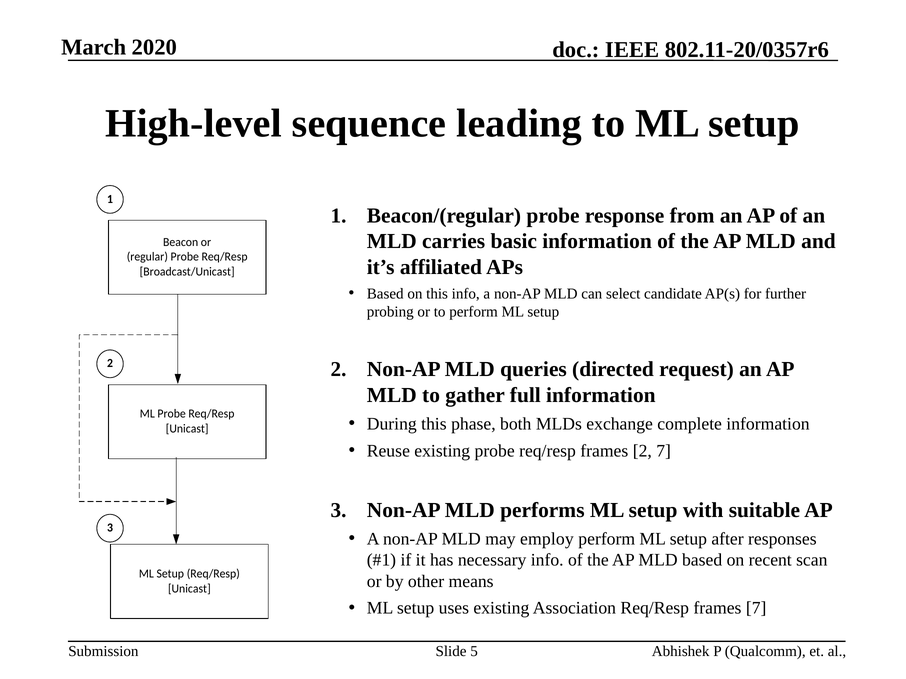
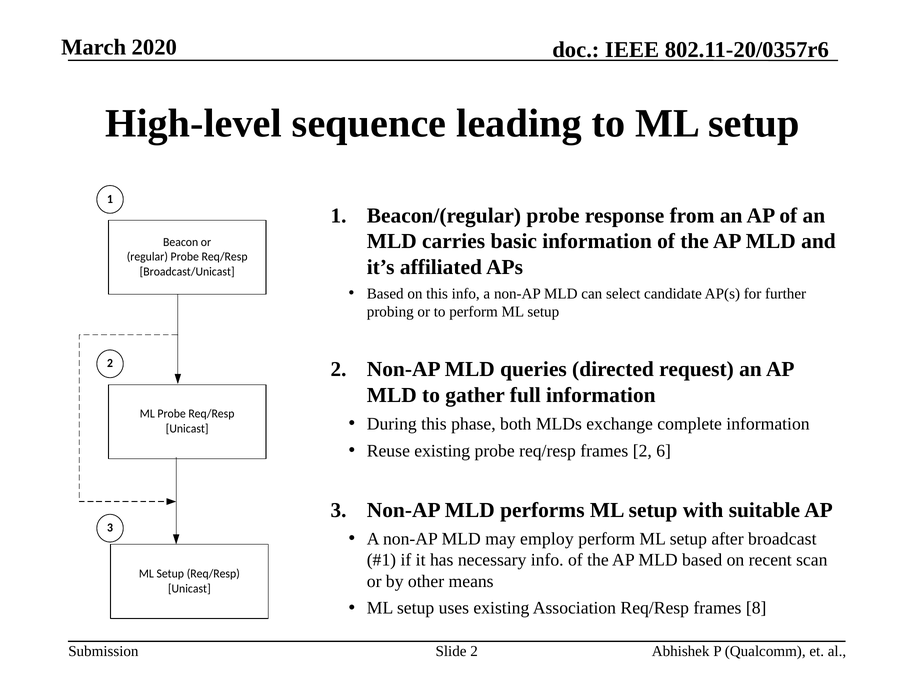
2 7: 7 -> 6 (664, 451)
responses: responses -> broadcast (782, 539)
frames 7: 7 -> 8 (756, 609)
Slide 5: 5 -> 2 (474, 652)
